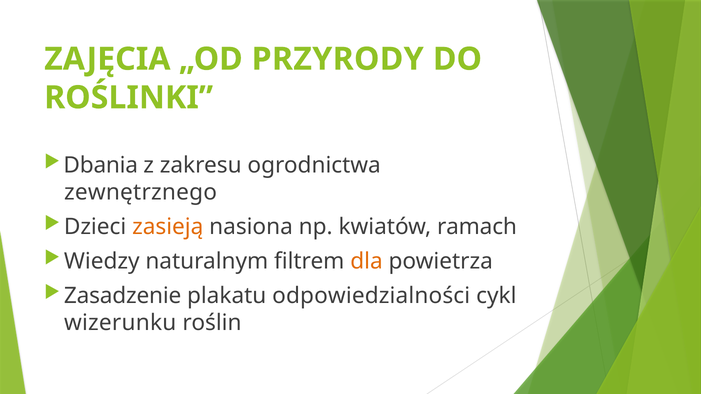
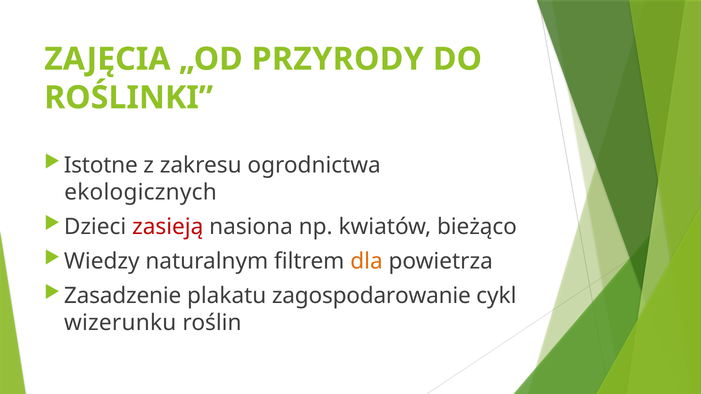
Dbania: Dbania -> Istotne (101, 165)
zewnętrznego: zewnętrznego -> ekologicznych (141, 192)
zasieją colour: orange -> red (168, 227)
ramach: ramach -> bieżąco (477, 227)
odpowiedzialności: odpowiedzialności -> zagospodarowanie (371, 296)
